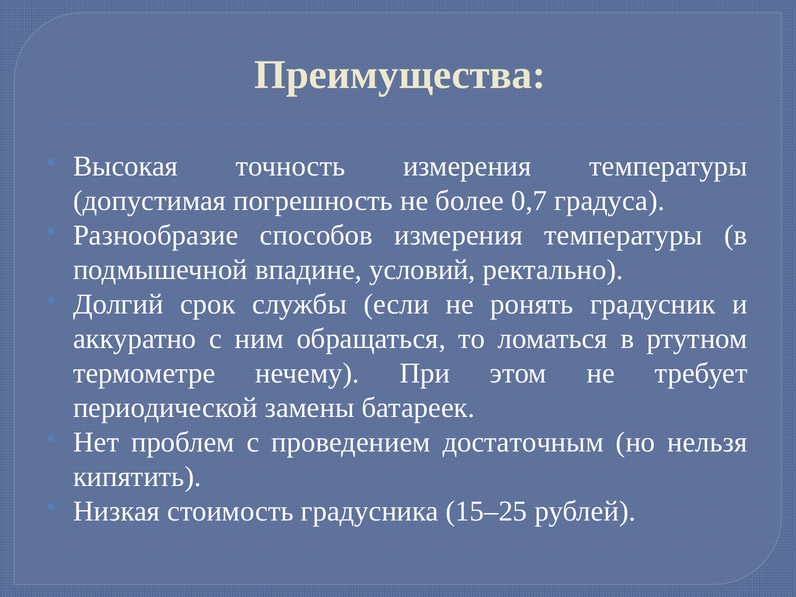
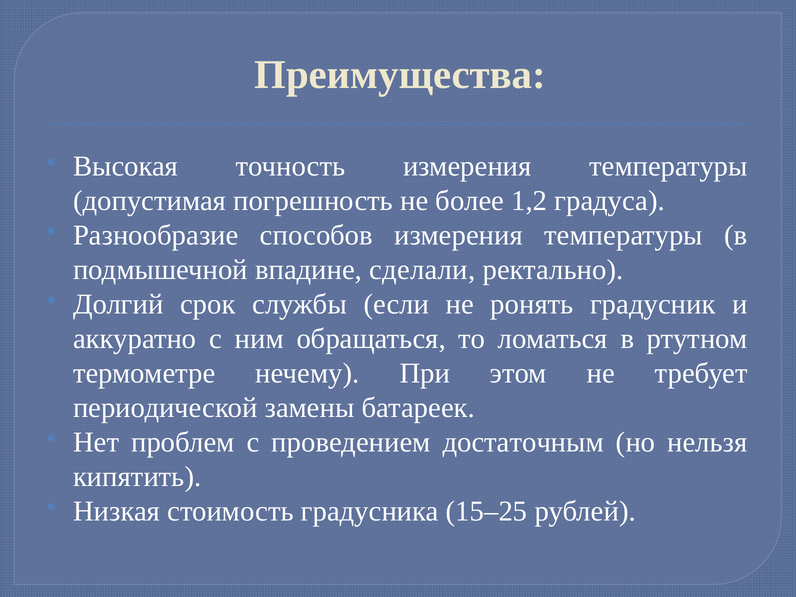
0,7: 0,7 -> 1,2 (529, 201)
условий: условий -> сделали (422, 270)
